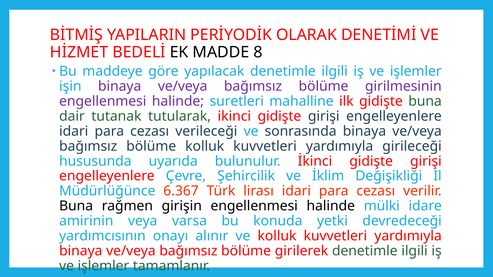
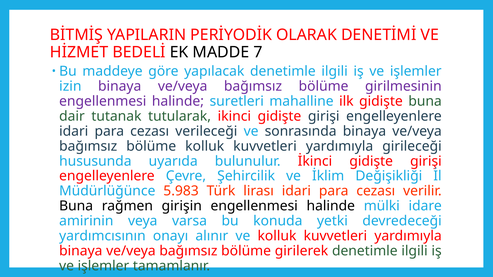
8: 8 -> 7 (258, 52)
işin: işin -> izin (70, 86)
6.367: 6.367 -> 5.983 (181, 191)
